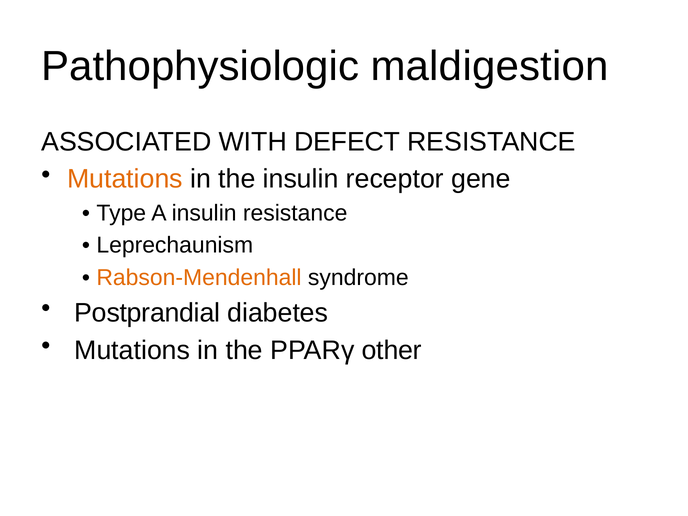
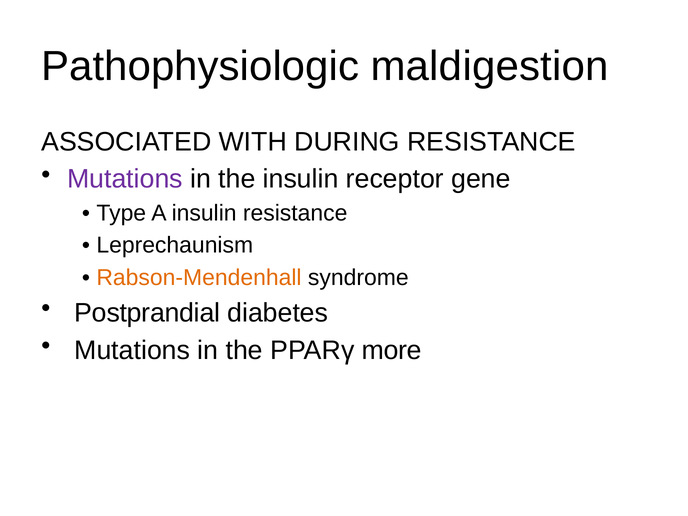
DEFECT: DEFECT -> DURING (347, 142)
Mutations colour: orange -> purple (125, 179)
other: other -> more (392, 350)
